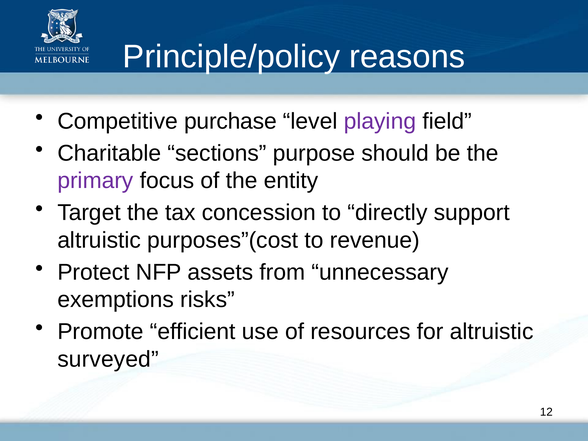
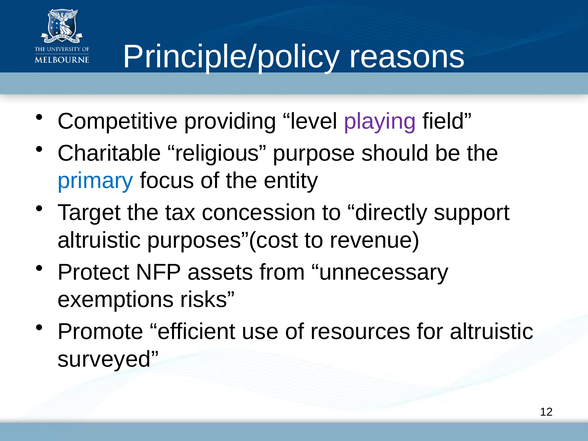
purchase: purchase -> providing (230, 121)
sections: sections -> religious (217, 153)
primary colour: purple -> blue (95, 181)
